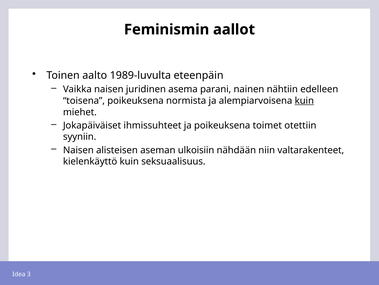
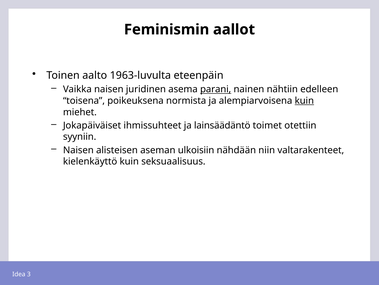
1989-luvulta: 1989-luvulta -> 1963-luvulta (140, 75)
parani underline: none -> present (216, 89)
ja poikeuksena: poikeuksena -> lainsäädäntö (222, 125)
